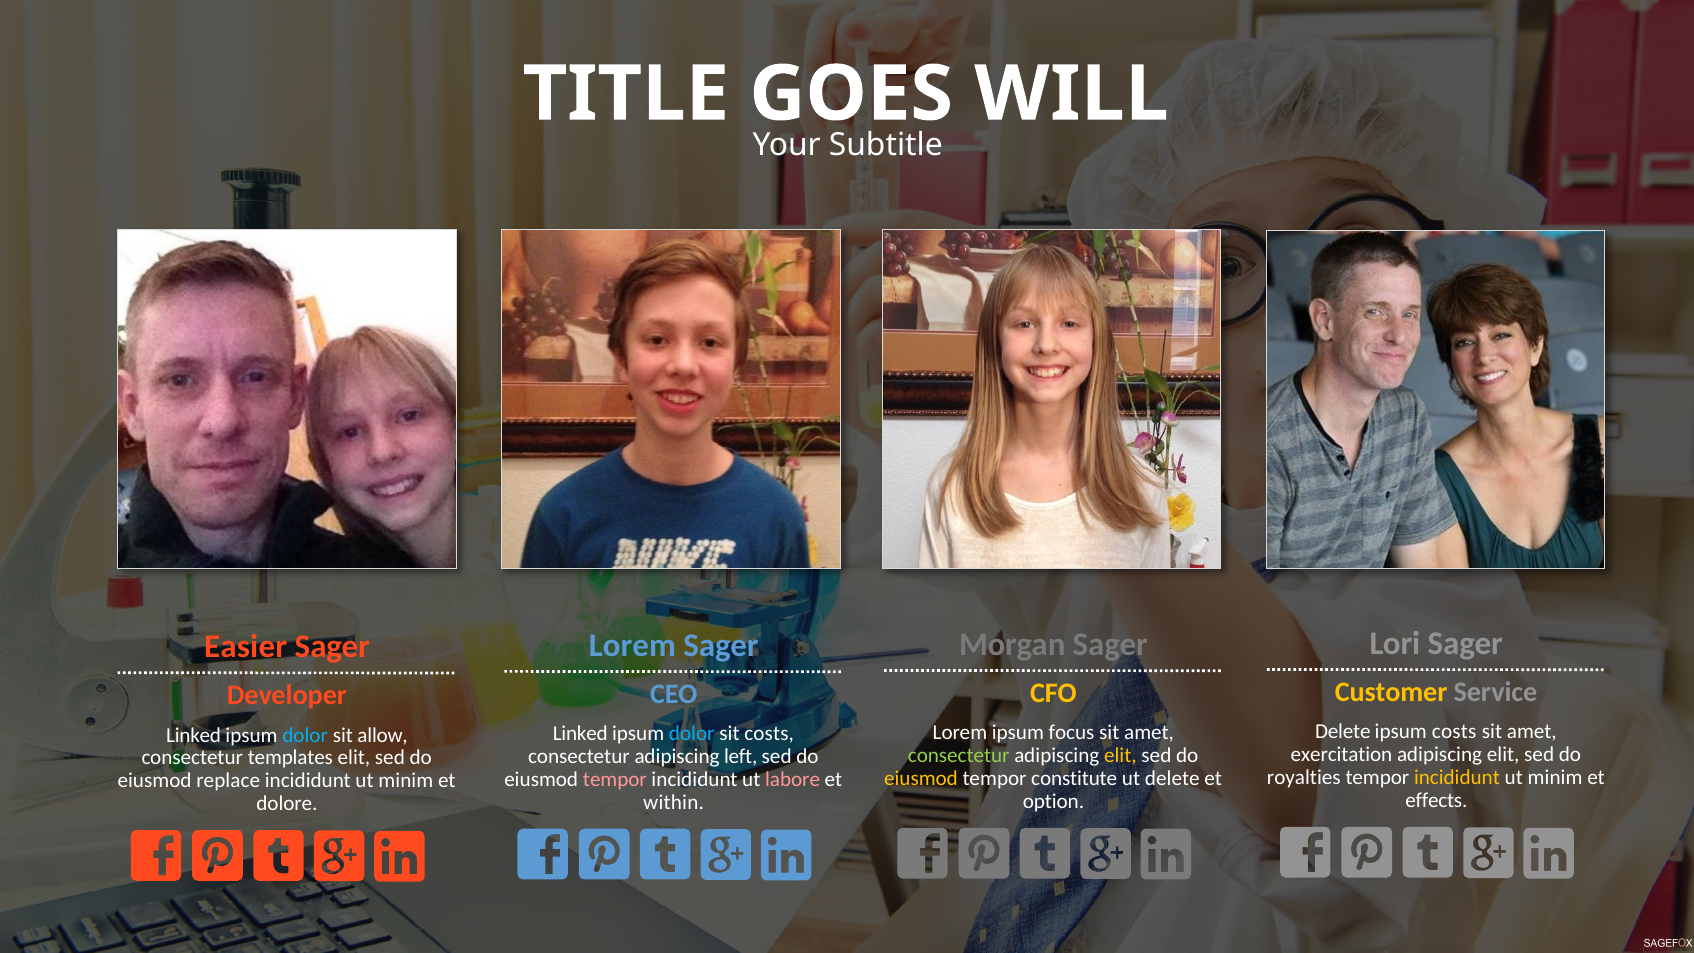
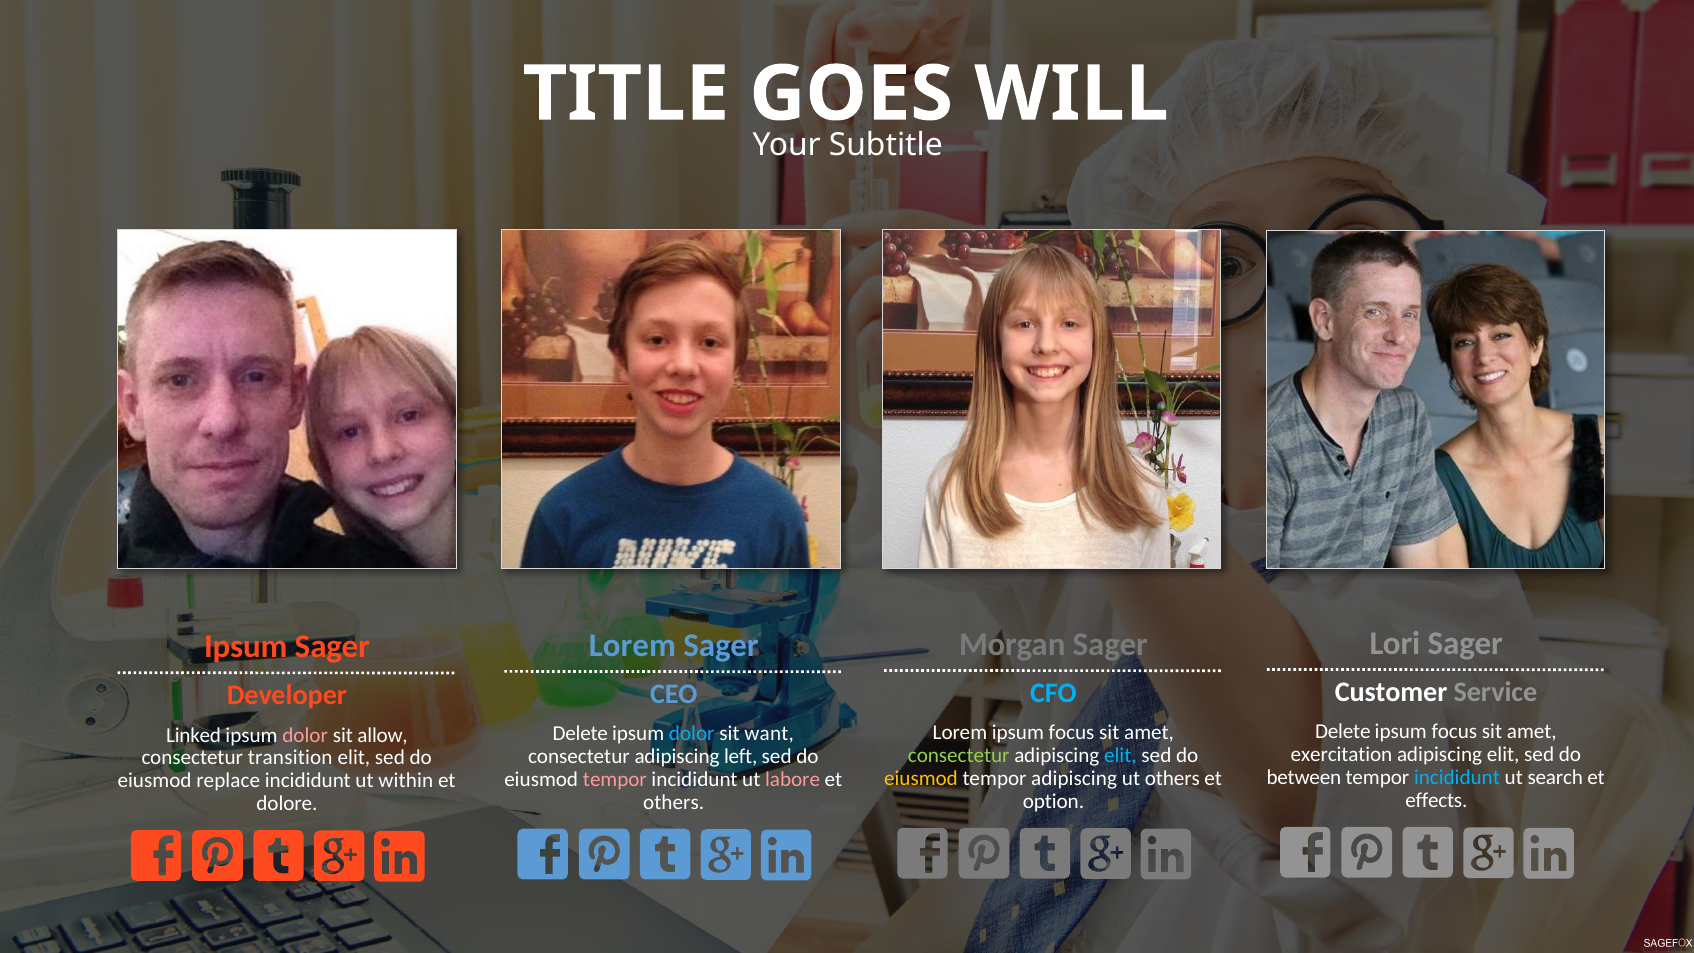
Easier: Easier -> Ipsum (246, 646)
Customer colour: yellow -> white (1391, 692)
CFO colour: yellow -> light blue (1053, 693)
costs: costs -> focus (1454, 732)
Linked: Linked -> Delete (580, 734)
sit costs: costs -> want (769, 734)
dolor colour: light blue -> pink (305, 735)
elit colour: yellow -> light blue (1120, 756)
templates: templates -> transition (290, 758)
royalties: royalties -> between (1304, 777)
incididunt colour: yellow -> light blue (1457, 777)
minim: minim -> search (1555, 777)
tempor constitute: constitute -> adipiscing (1074, 778)
ut delete: delete -> others (1172, 778)
minim: minim -> within (406, 781)
within: within -> others (674, 802)
